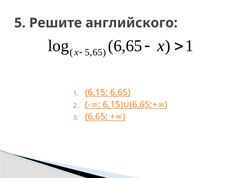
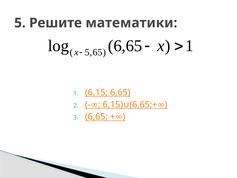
английского: английского -> математики (131, 23)
